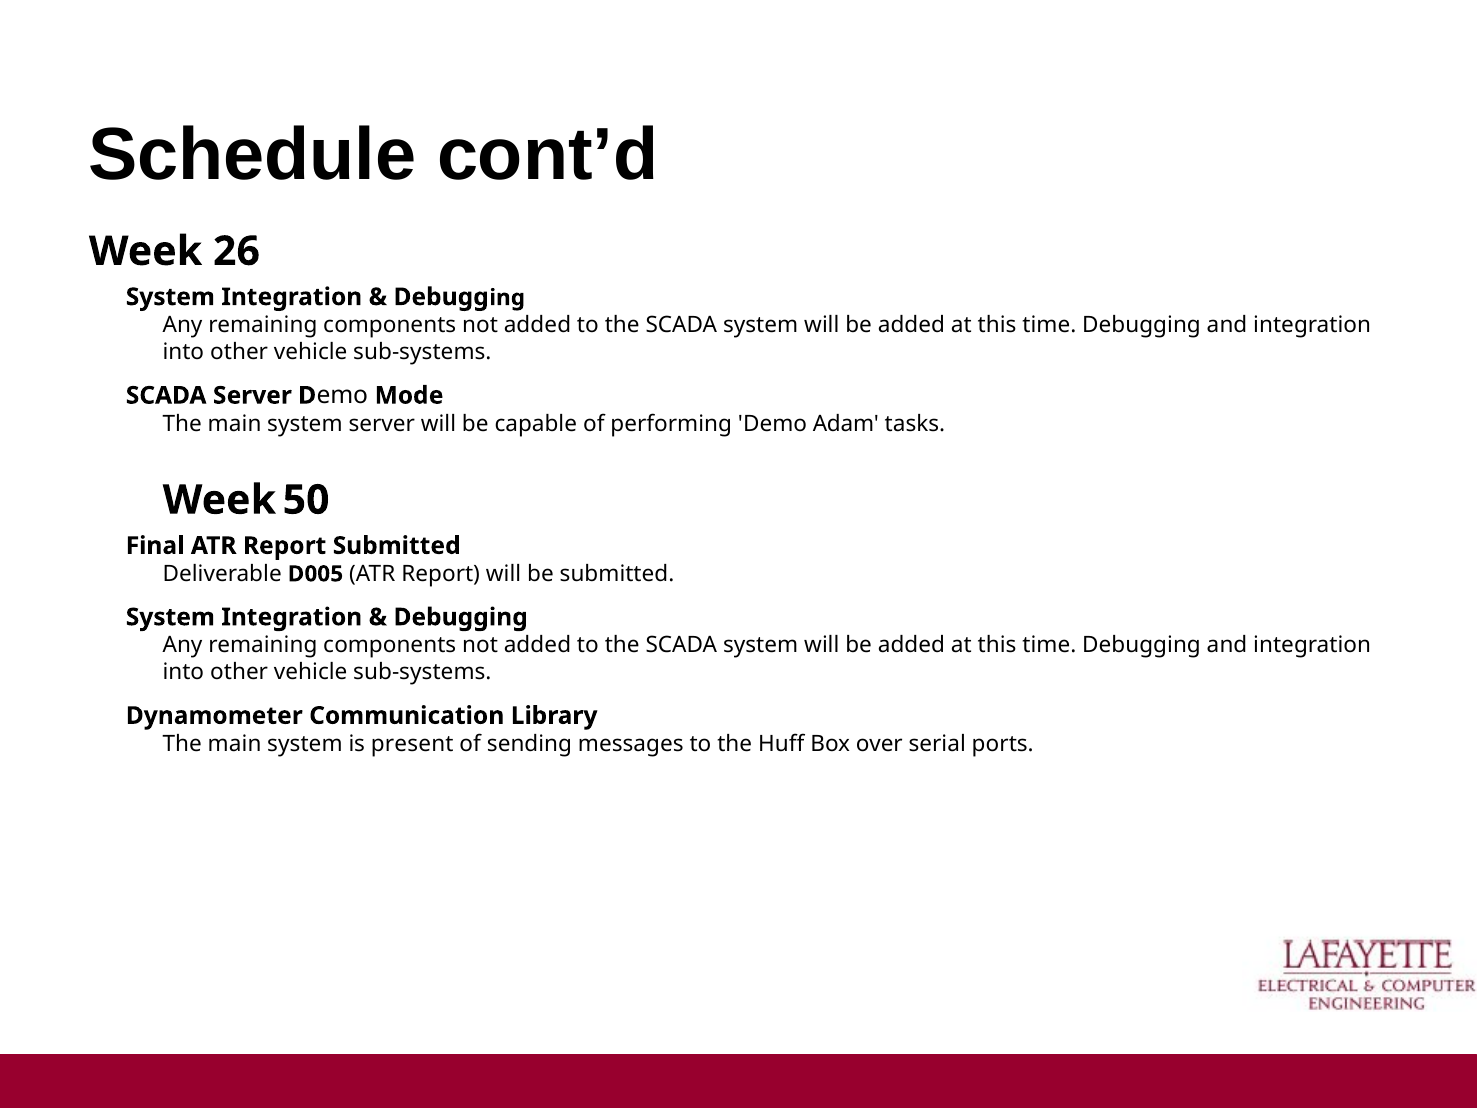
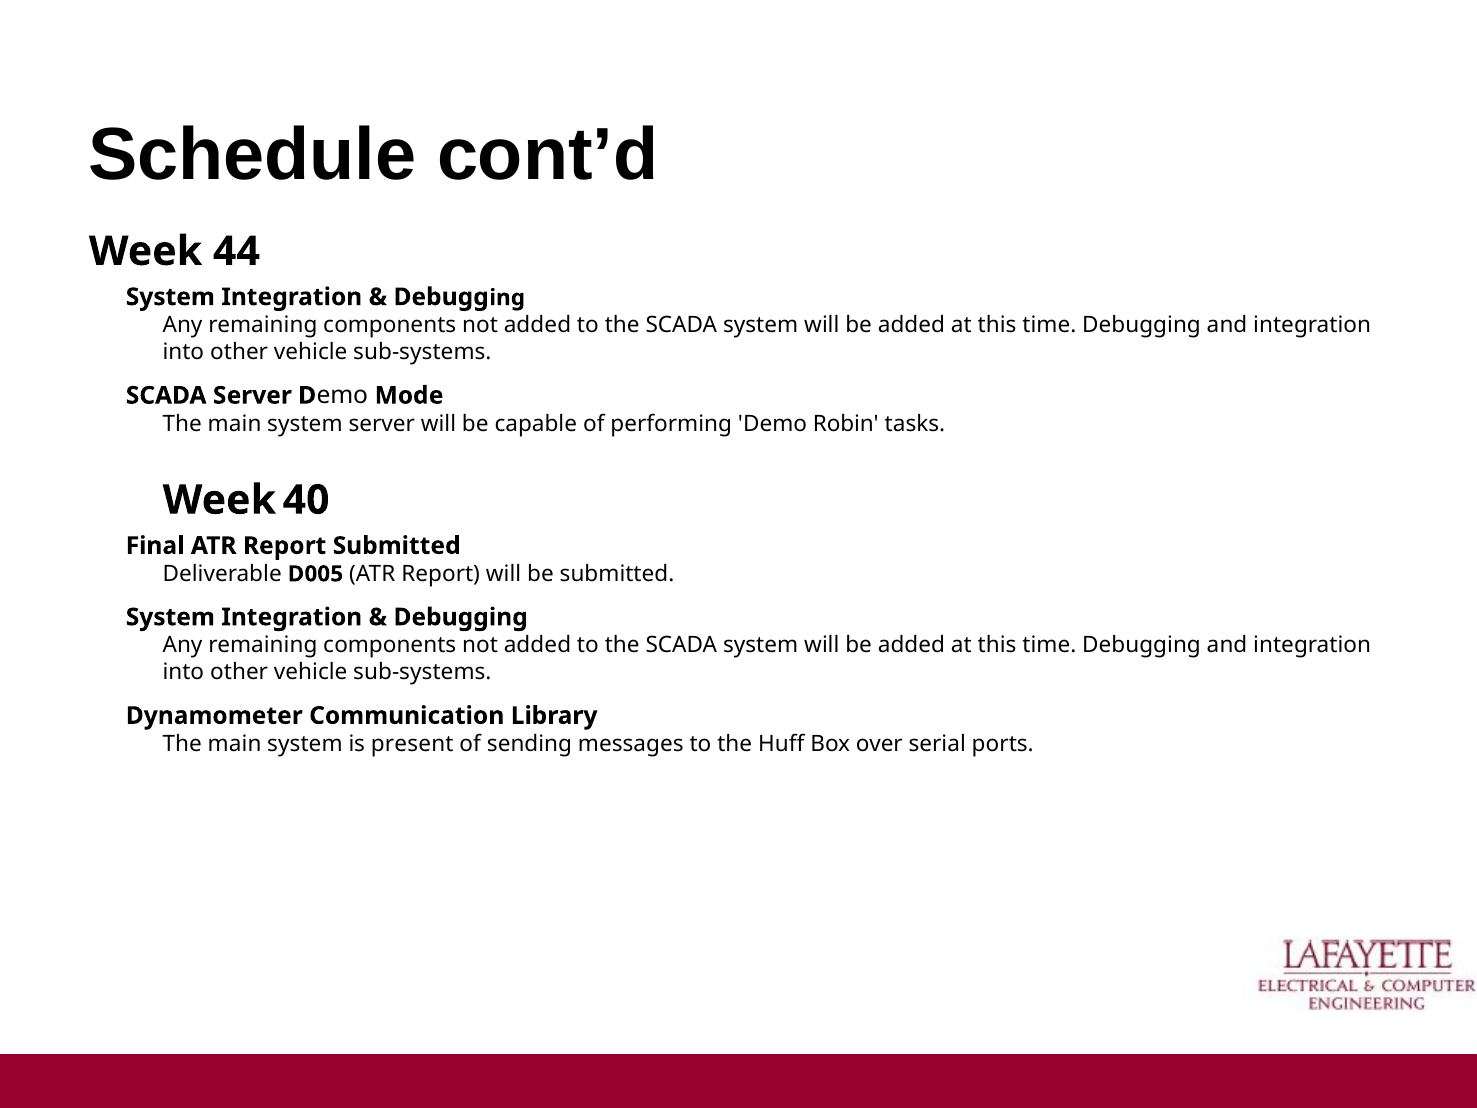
26: 26 -> 44 (236, 251)
Adam: Adam -> Robin (846, 424)
50: 50 -> 40 (306, 500)
